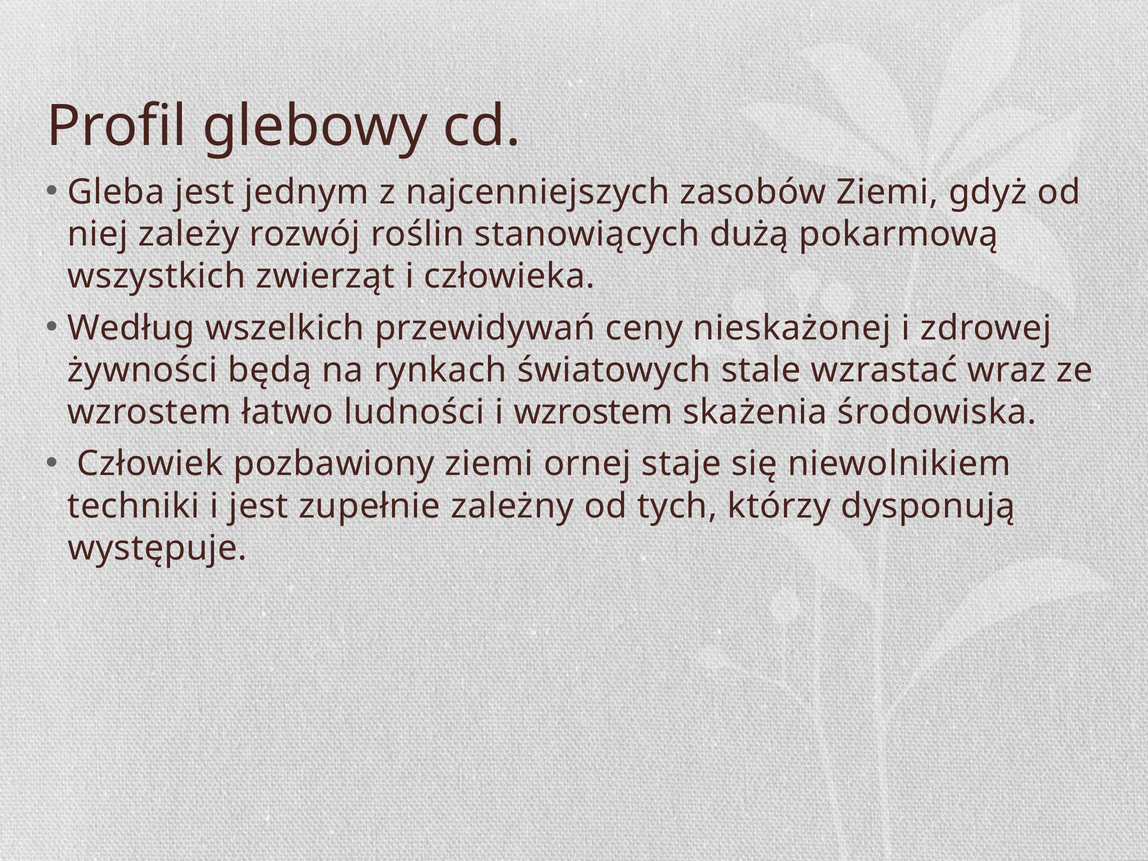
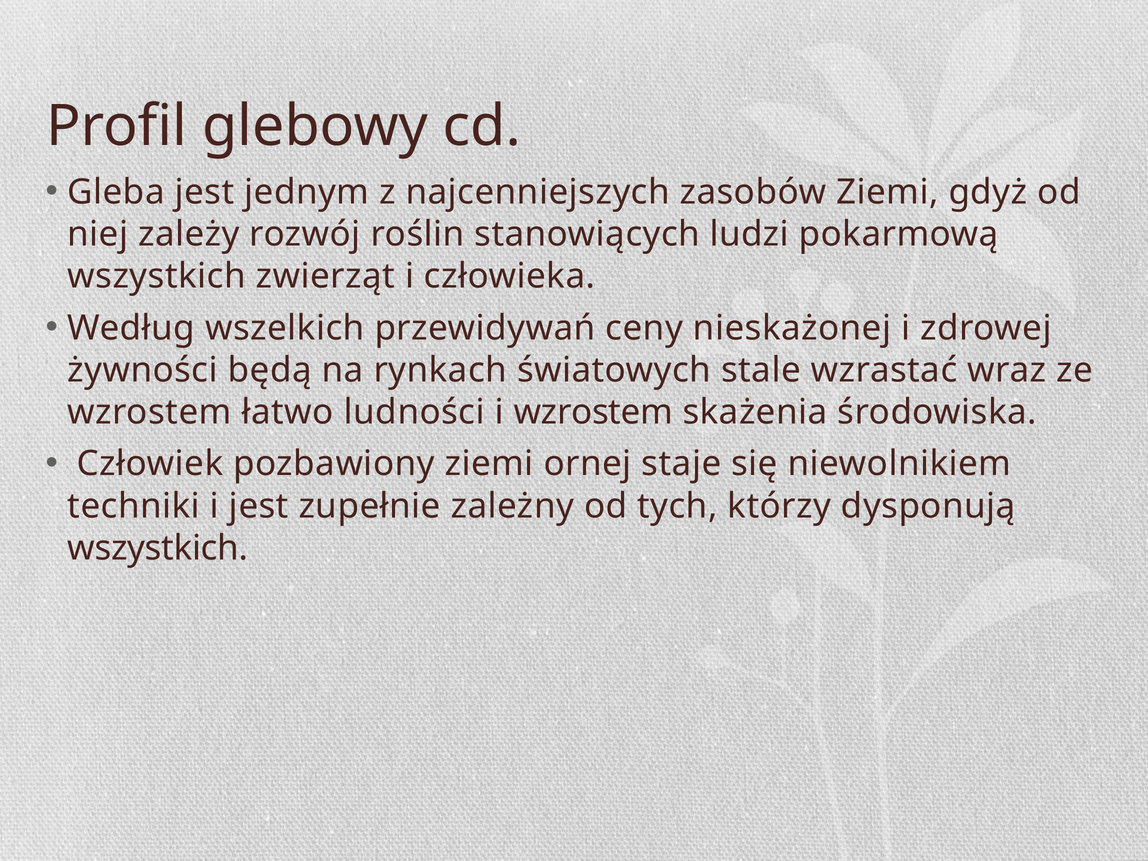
dużą: dużą -> ludzi (749, 234)
występuje: występuje -> wszystkich (158, 548)
